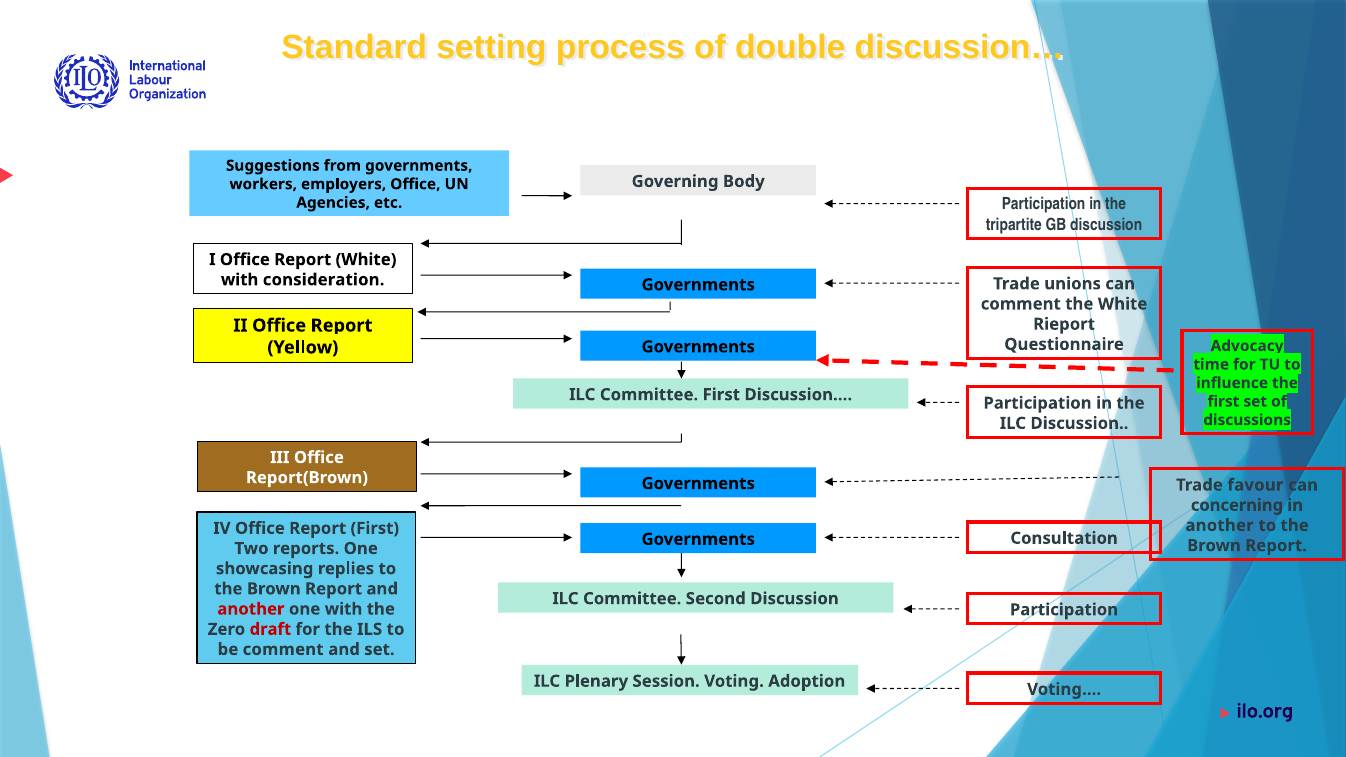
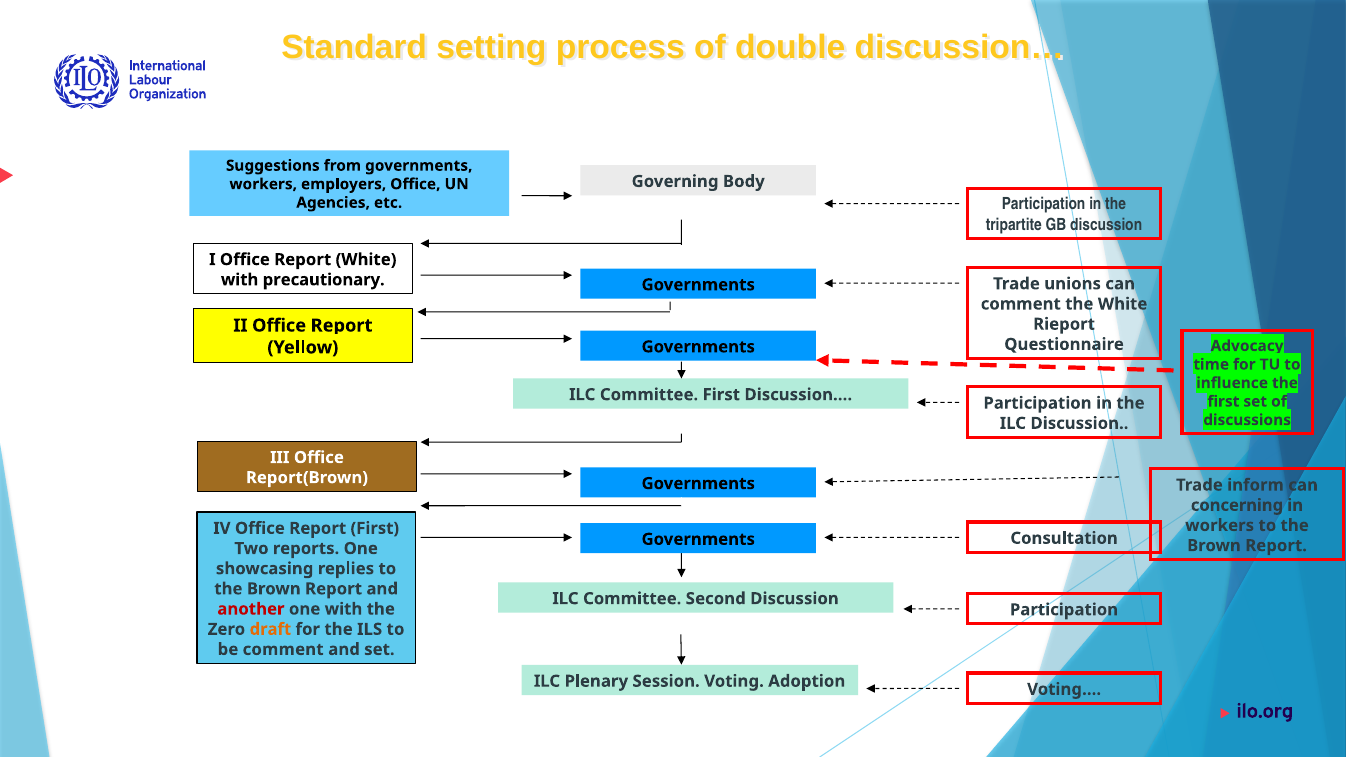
consideration: consideration -> precautionary (324, 280)
favour: favour -> inform (1256, 485)
another: another -> workers (1220, 526)
draft colour: red -> orange (270, 629)
